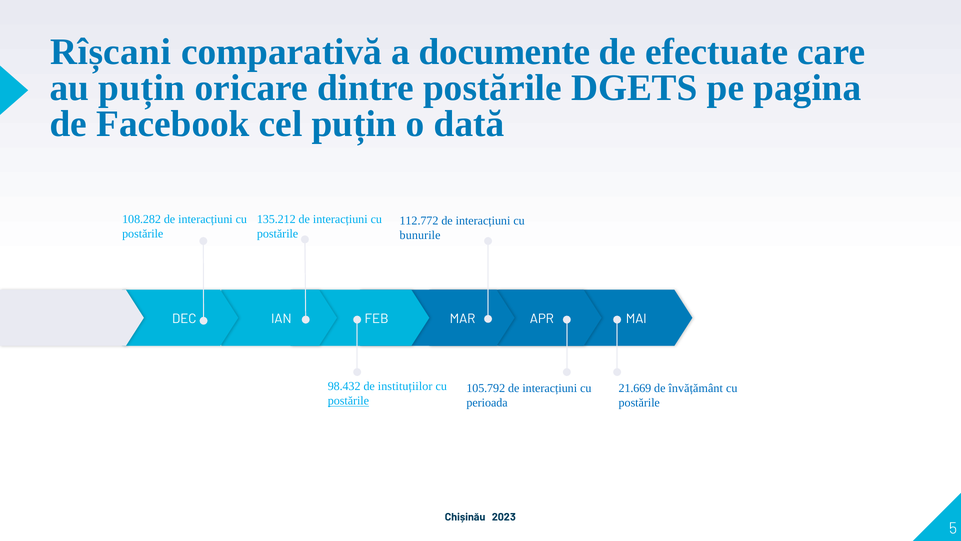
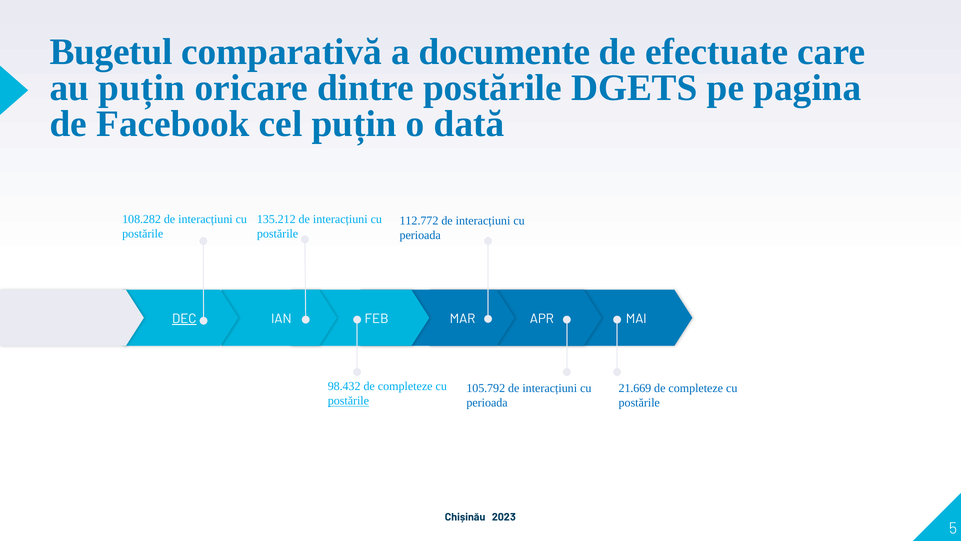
Rîșcani: Rîșcani -> Bugetul (111, 52)
bunurile: bunurile -> perioada (420, 235)
DEC underline: none -> present (184, 318)
98.432 de instituțiilor: instituțiilor -> completeze (405, 386)
21.669 de învățământ: învățământ -> completeze (696, 388)
